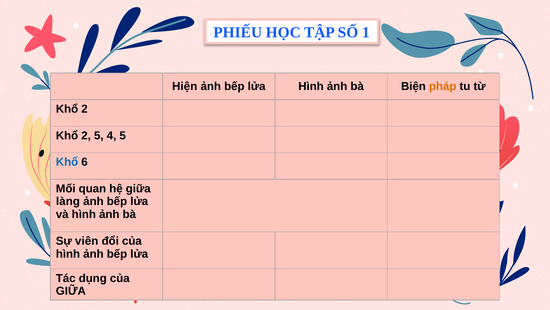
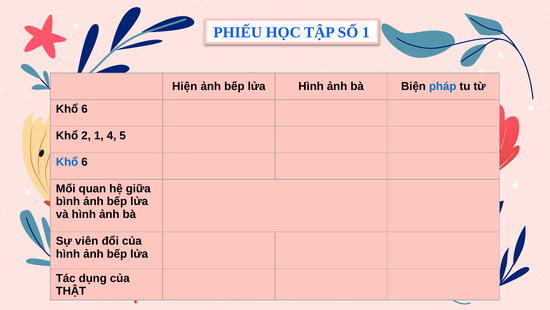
pháp colour: orange -> blue (443, 86)
2: 2 -> 6 (84, 109)
2 5: 5 -> 1 (99, 135)
làng: làng -> bình (68, 201)
GIỮA: GIỮA -> THẬT (71, 290)
